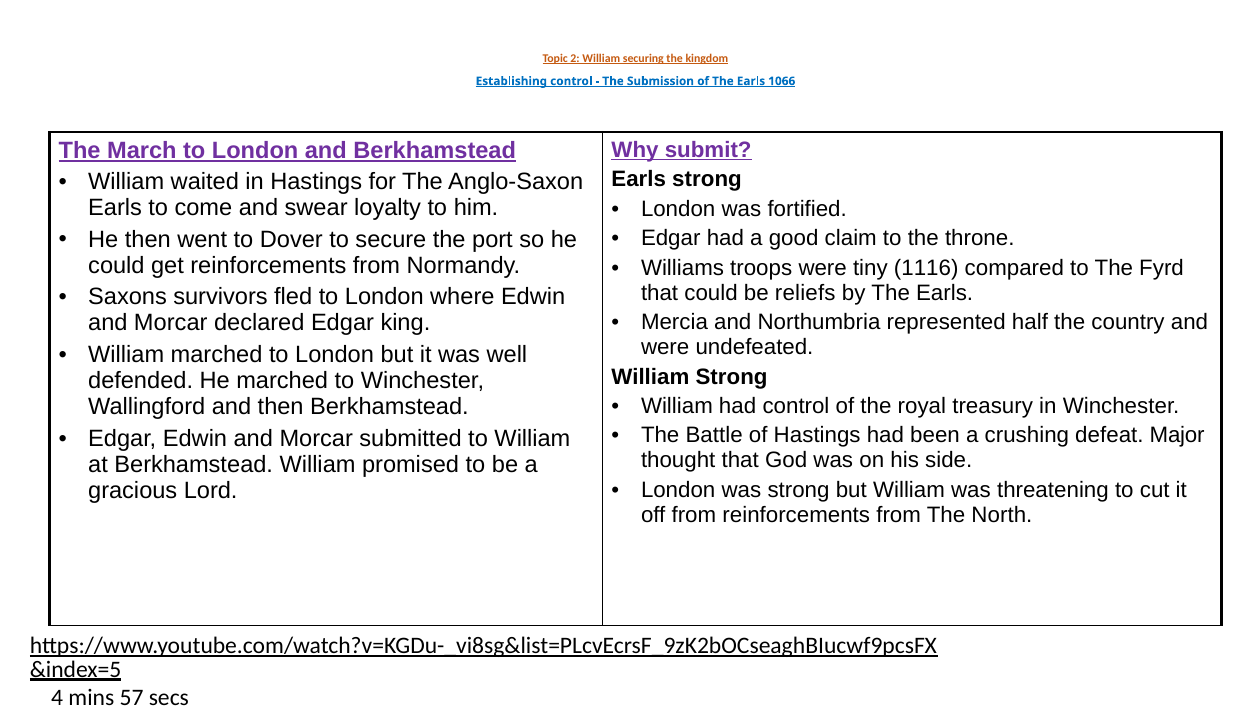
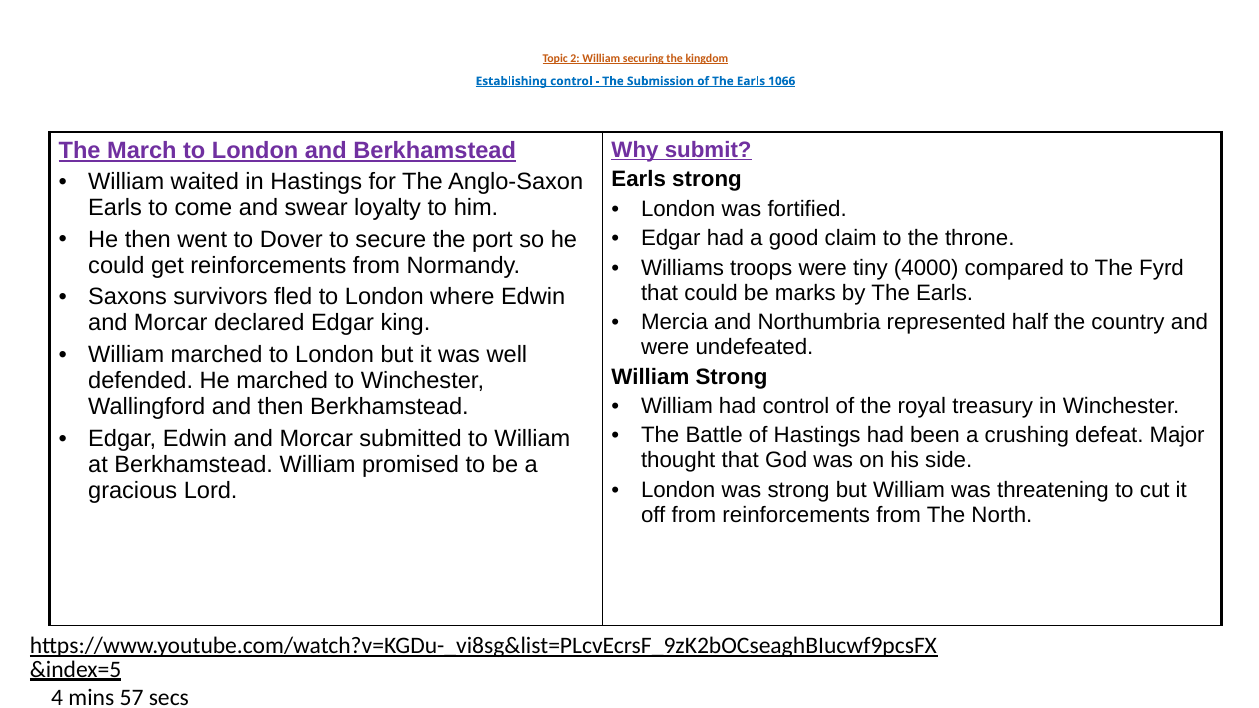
1116: 1116 -> 4000 (926, 268)
reliefs: reliefs -> marks (805, 293)
